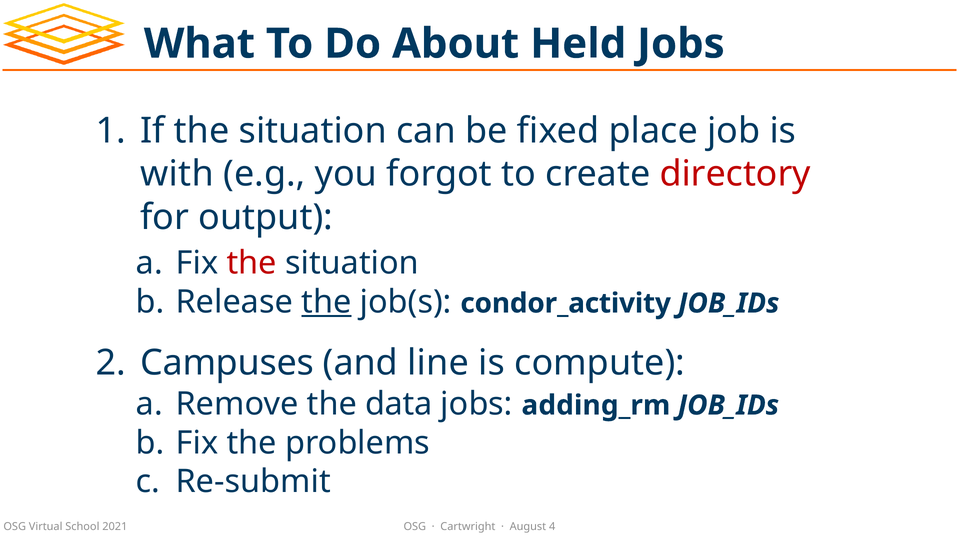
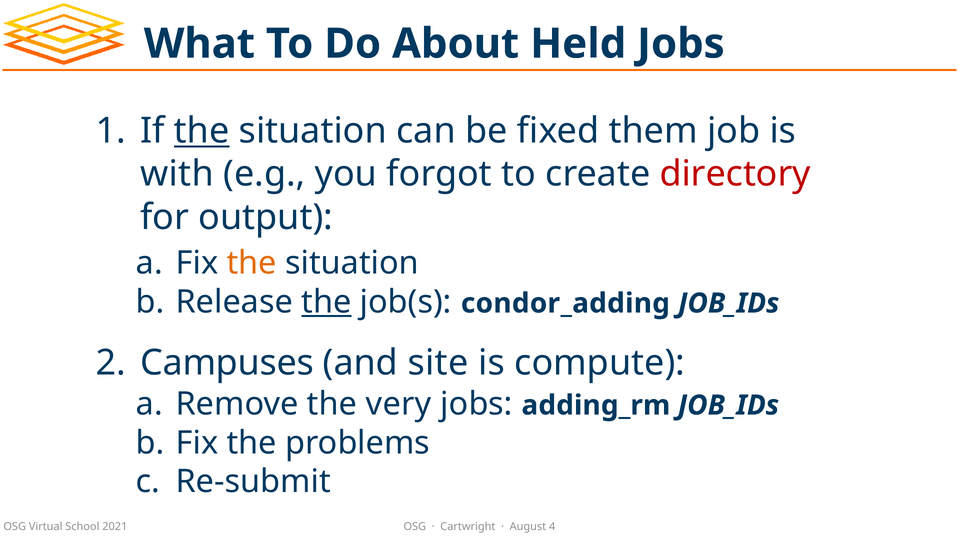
the underline: none -> present (202, 131)
place: place -> them (653, 131)
the colour: red -> orange (252, 263)
condor_activity: condor_activity -> condor_adding (565, 304)
line: line -> site (438, 363)
data: data -> very (399, 404)
